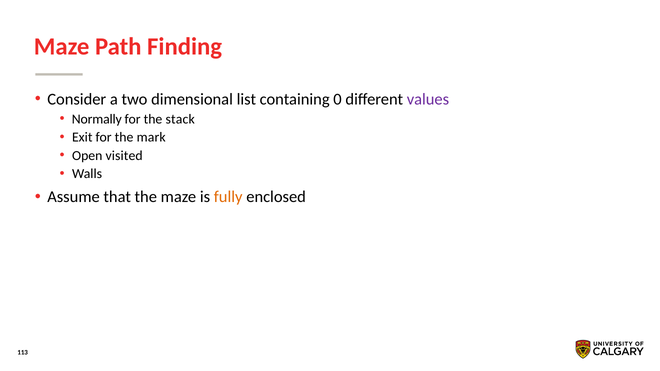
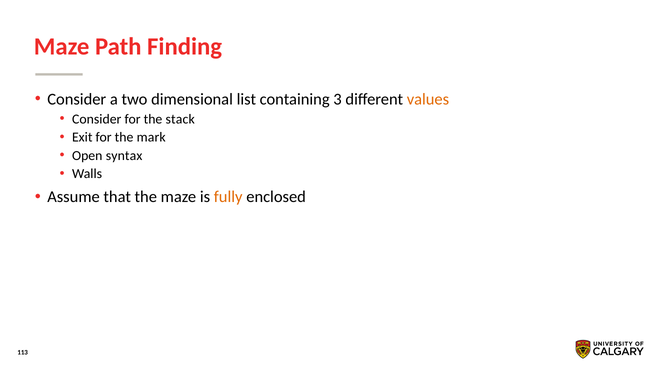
0: 0 -> 3 (338, 99)
values colour: purple -> orange (428, 99)
Normally: Normally -> Consider (97, 119)
visited: visited -> syntax (124, 156)
